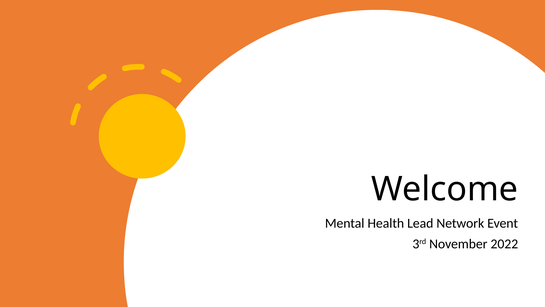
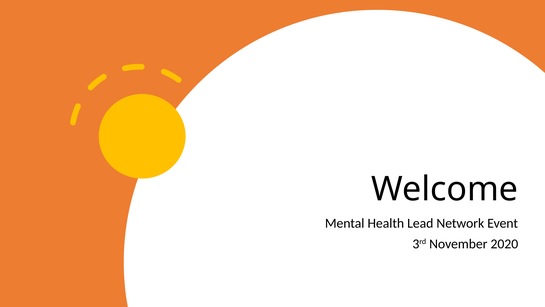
2022: 2022 -> 2020 (504, 243)
